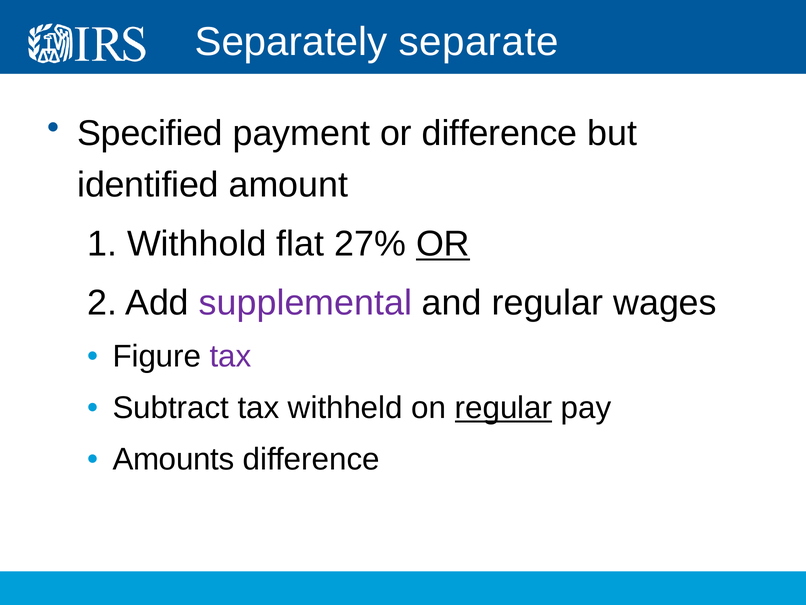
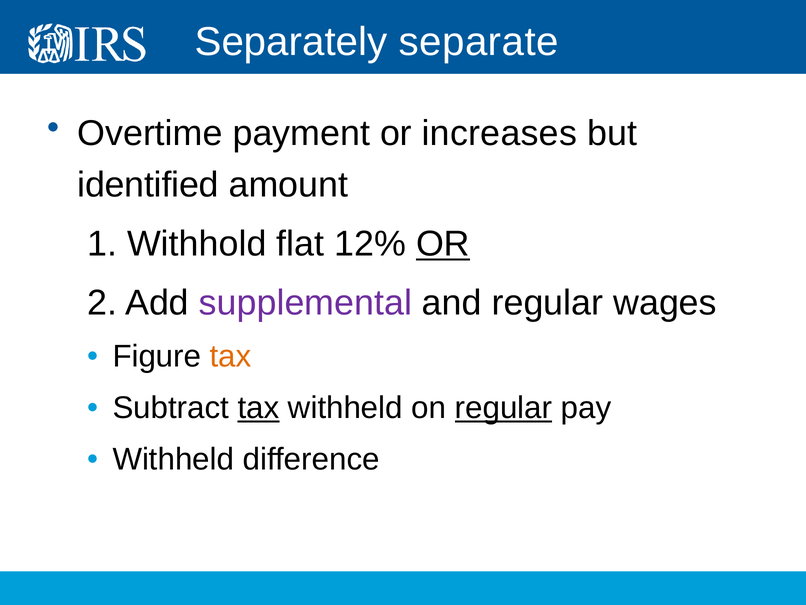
Specified: Specified -> Overtime (150, 133)
or difference: difference -> increases (499, 133)
27%: 27% -> 12% (370, 244)
tax colour: purple -> orange (231, 356)
tax underline: none -> present (258, 408)
Amounts: Amounts -> Withheld (173, 459)
